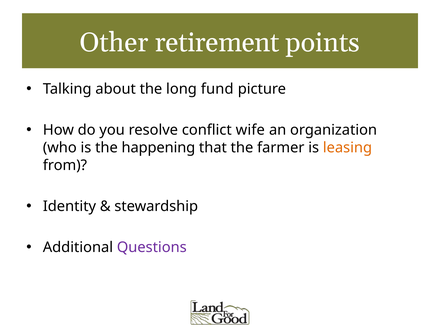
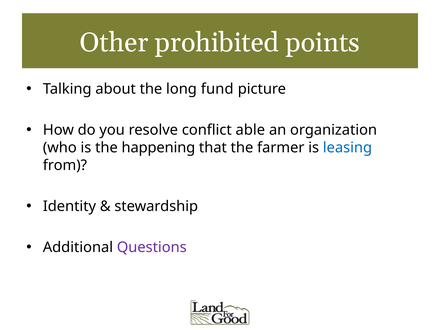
retirement: retirement -> prohibited (217, 43)
wife: wife -> able (250, 130)
leasing colour: orange -> blue (347, 148)
